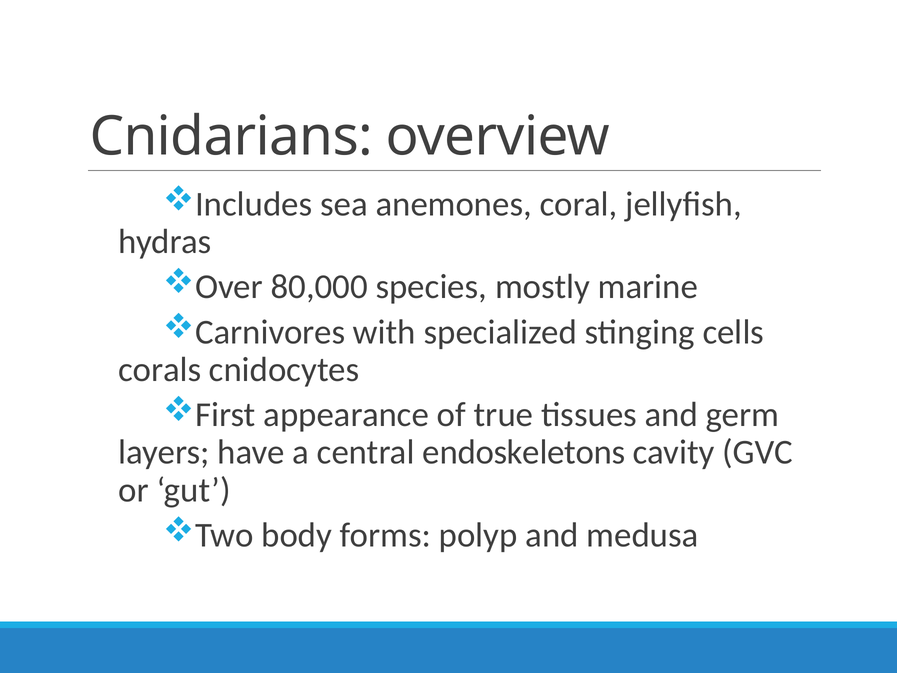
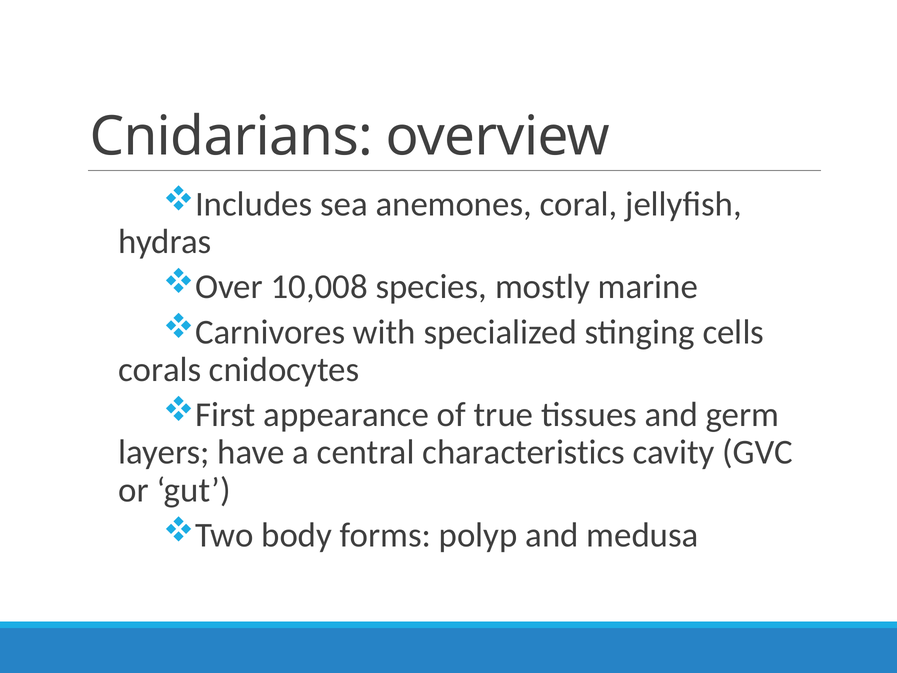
80,000: 80,000 -> 10,008 (319, 287)
endoskeletons: endoskeletons -> characteristics (524, 452)
